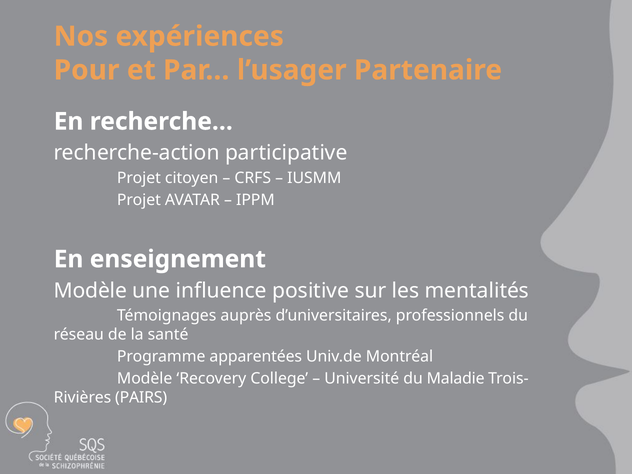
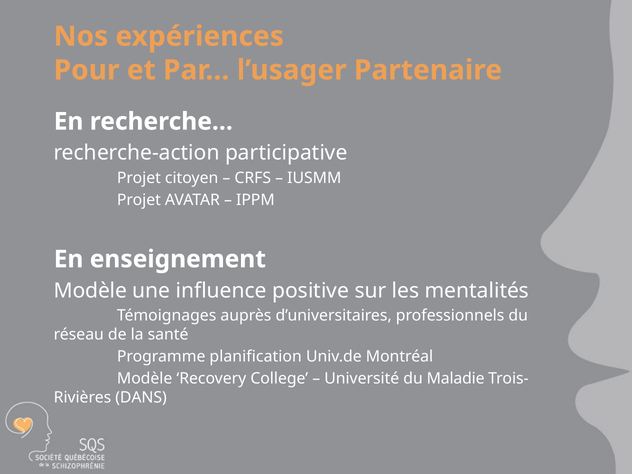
apparentées: apparentées -> planification (256, 357)
PAIRS: PAIRS -> DANS (141, 398)
